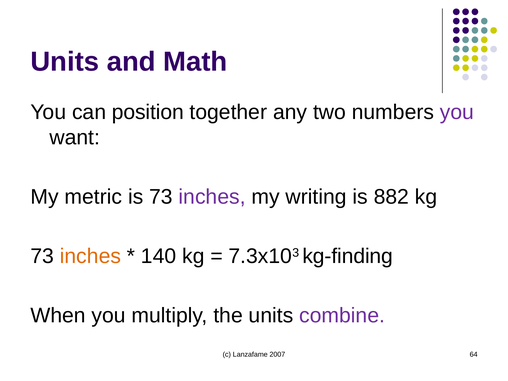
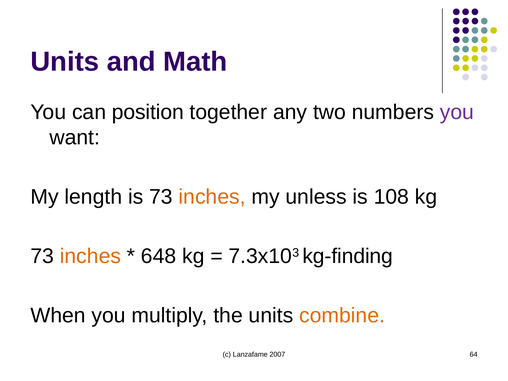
metric: metric -> length (93, 197)
inches colour: purple -> orange (212, 197)
writing: writing -> unless (316, 197)
882: 882 -> 108 (391, 197)
140: 140 -> 648 (159, 256)
combine colour: purple -> orange (342, 315)
